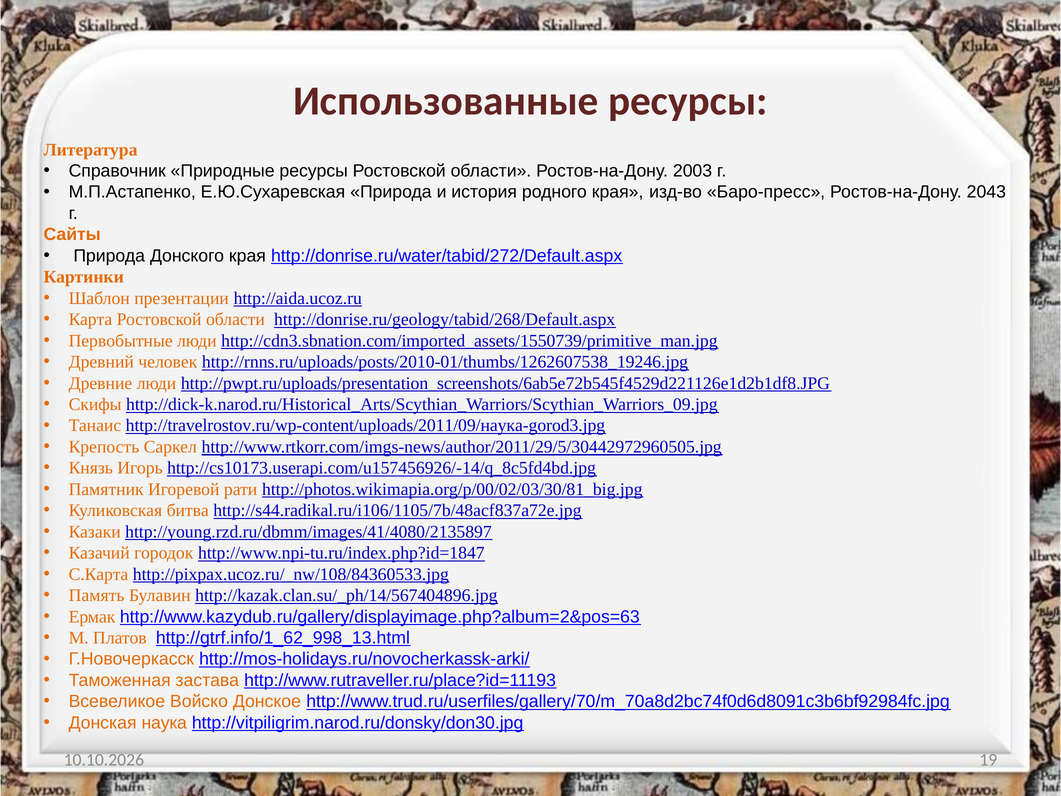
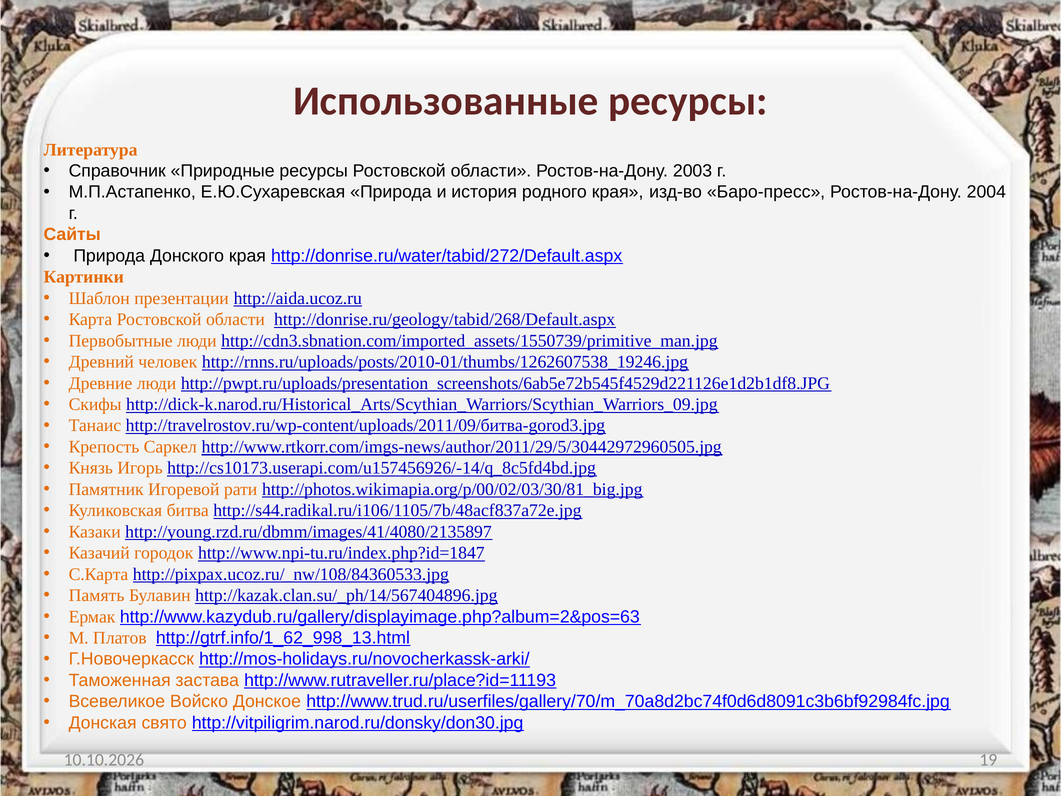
2043: 2043 -> 2004 (986, 192)
http://travelrostov.ru/wp-content/uploads/2011/09/наука-gorod3.jpg: http://travelrostov.ru/wp-content/uploads/2011/09/наука-gorod3.jpg -> http://travelrostov.ru/wp-content/uploads/2011/09/битва-gorod3.jpg (365, 426)
наука: наука -> свято (164, 723)
